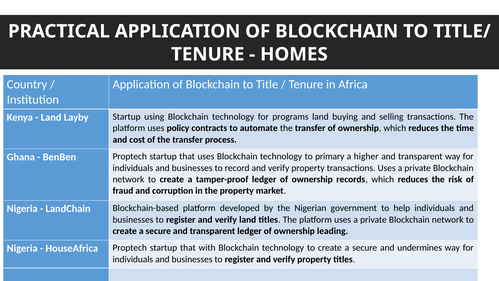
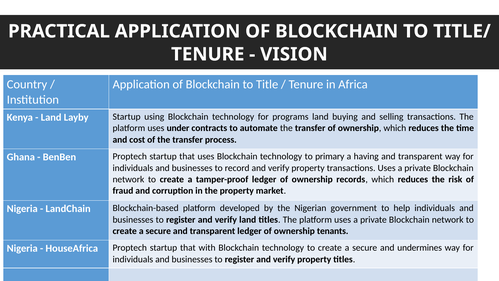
HOMES: HOMES -> VISION (294, 54)
policy: policy -> under (178, 128)
higher: higher -> having (366, 156)
leading: leading -> tenants (333, 231)
